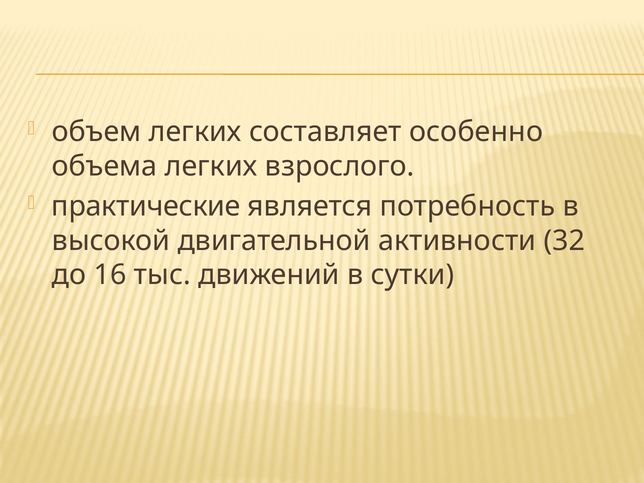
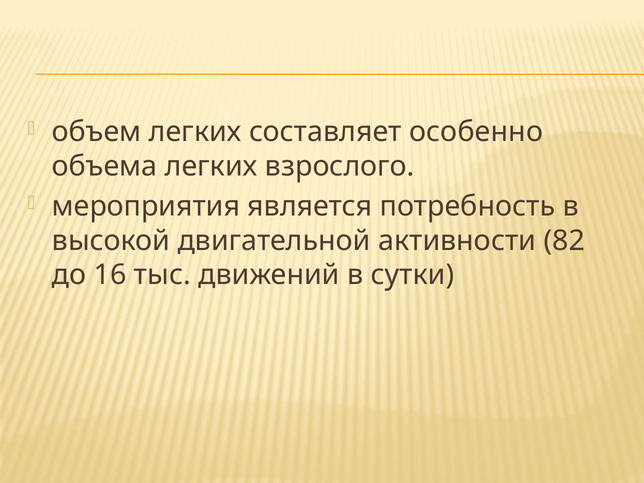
практические: практические -> мероприятия (146, 206)
32: 32 -> 82 (564, 241)
